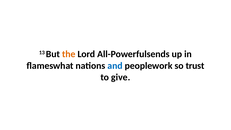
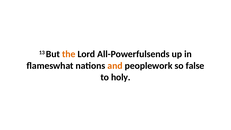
and colour: blue -> orange (115, 66)
trust: trust -> false (195, 66)
give: give -> holy (121, 77)
